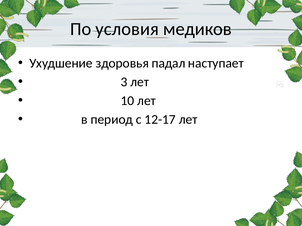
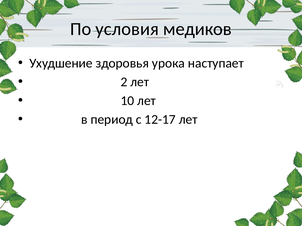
падал: падал -> урока (168, 63)
3: 3 -> 2 (124, 82)
